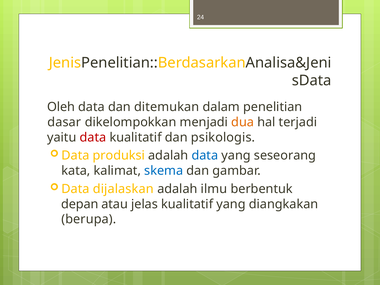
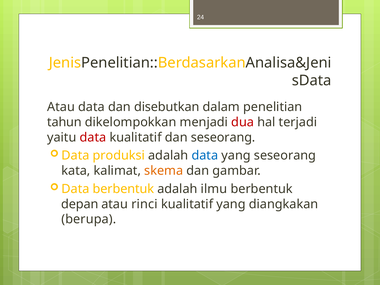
Oleh: Oleh -> Atau (61, 107)
ditemukan: ditemukan -> disebutkan (167, 107)
dasar: dasar -> tahun (64, 122)
dua colour: orange -> red (243, 122)
dan psikologis: psikologis -> seseorang (223, 137)
skema colour: blue -> orange (164, 171)
Data dijalaskan: dijalaskan -> berbentuk (123, 189)
jelas: jelas -> rinci (144, 204)
